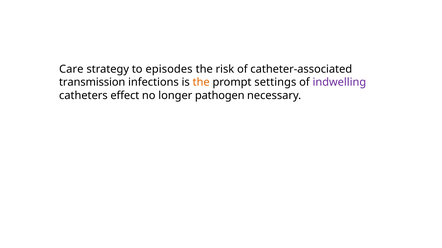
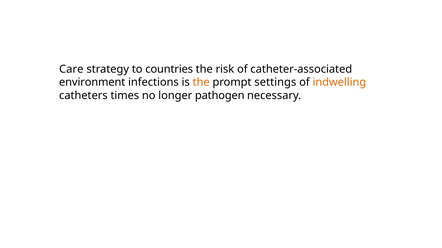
episodes: episodes -> countries (169, 69)
transmission: transmission -> environment (92, 82)
indwelling colour: purple -> orange (339, 82)
effect: effect -> times (125, 96)
